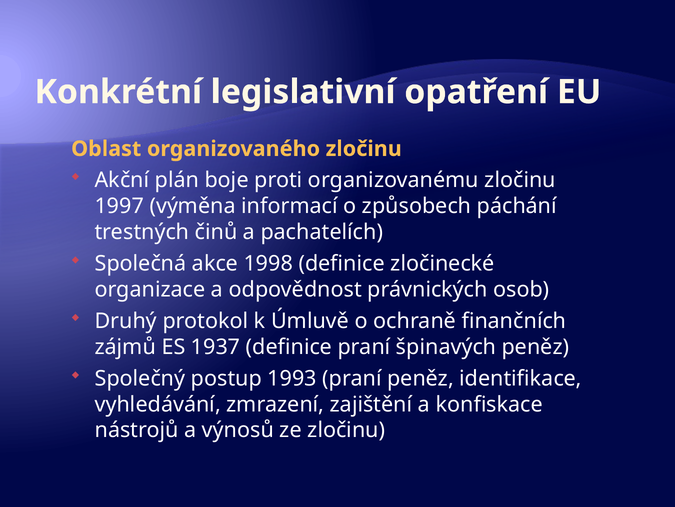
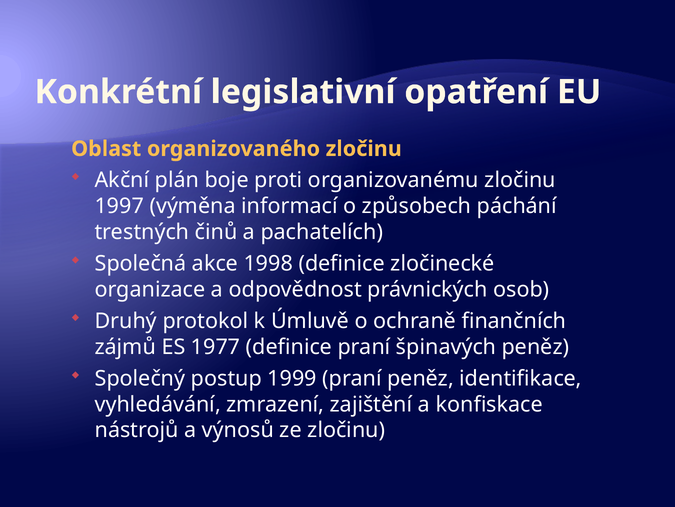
1937: 1937 -> 1977 (216, 347)
1993: 1993 -> 1999 (292, 378)
